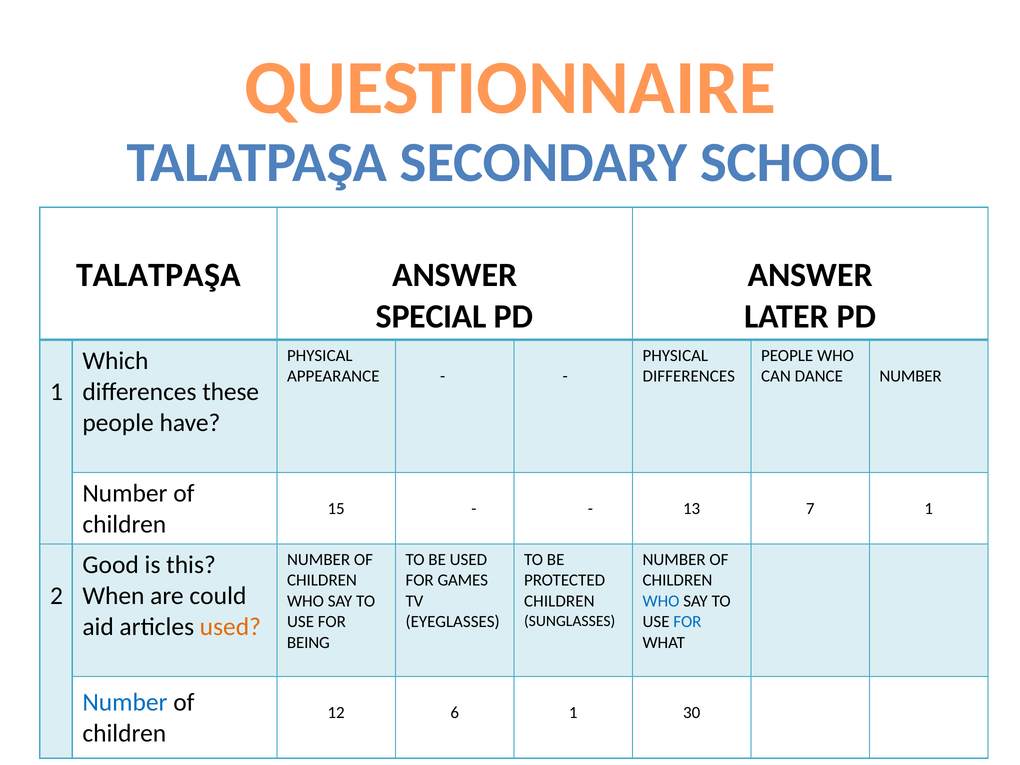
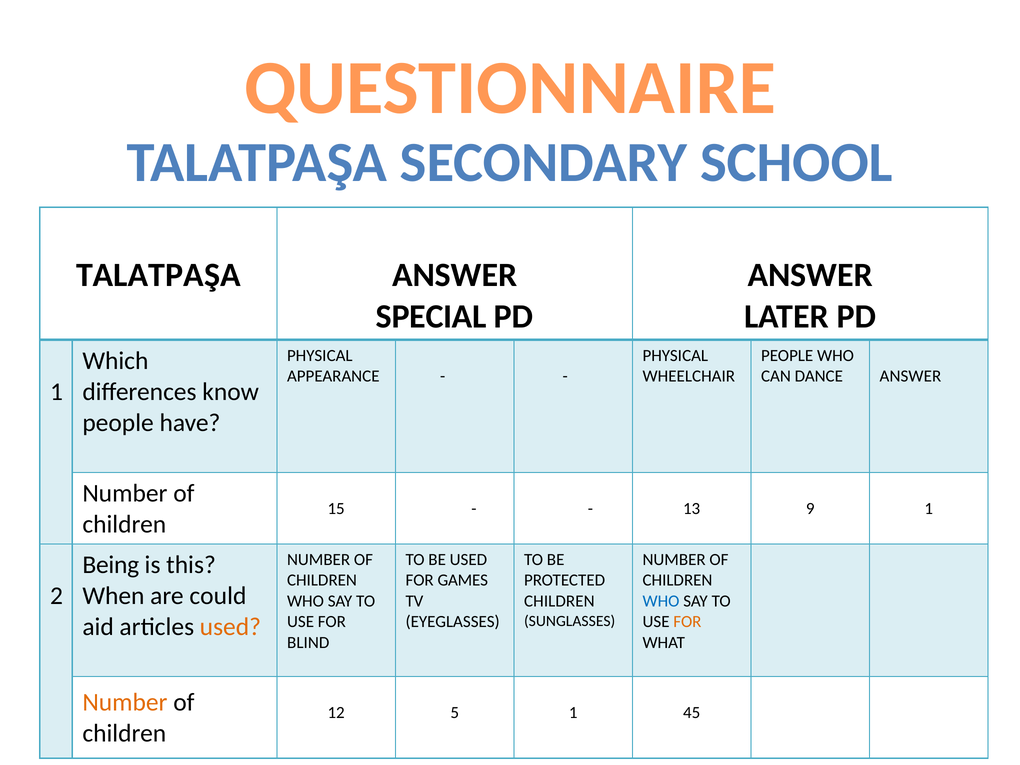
DIFFERENCES: DIFFERENCES -> WHEELCHAIR (689, 376)
DANCE NUMBER: NUMBER -> ANSWER (910, 376)
these: these -> know (231, 392)
7: 7 -> 9 (810, 509)
Good: Good -> Being (111, 565)
FOR colour: blue -> orange (687, 622)
BEING: BEING -> BLIND (308, 642)
Number colour: blue -> orange (125, 702)
6: 6 -> 5 (455, 713)
30: 30 -> 45 (692, 713)
